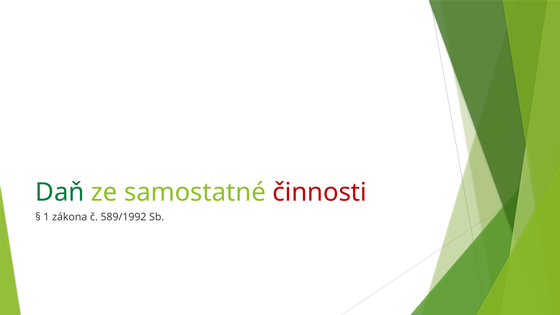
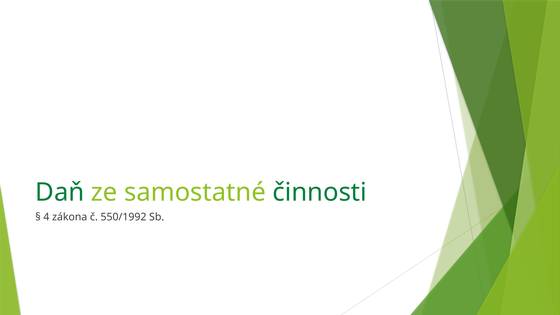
činnosti colour: red -> green (320, 192)
1: 1 -> 4 (46, 217)
589/1992: 589/1992 -> 550/1992 (123, 217)
